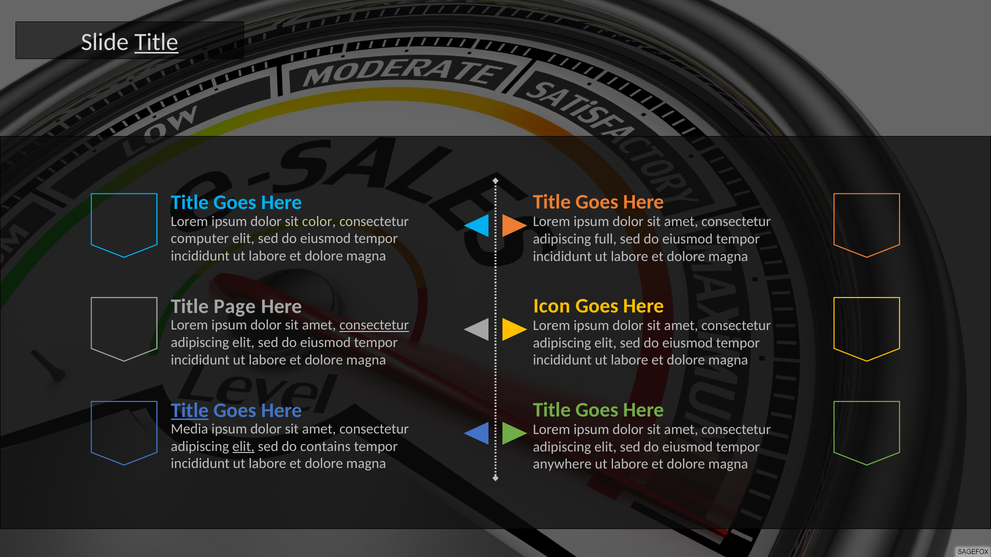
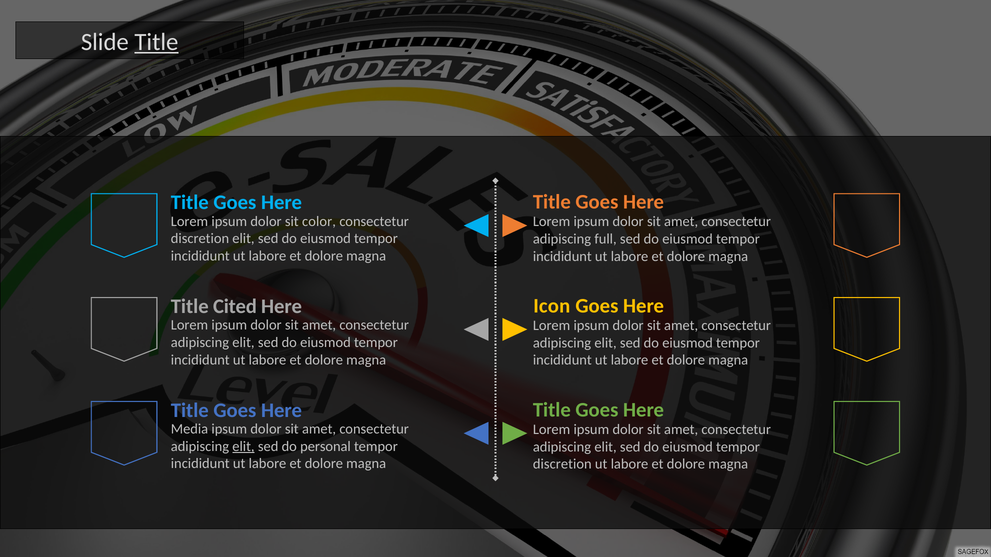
computer: computer -> discretion (200, 239)
Page: Page -> Cited (235, 307)
consectetur underline: present -> none (374, 325)
Title underline: present -> none (190, 411)
contains: contains -> personal (326, 447)
anywhere: anywhere -> discretion (562, 464)
